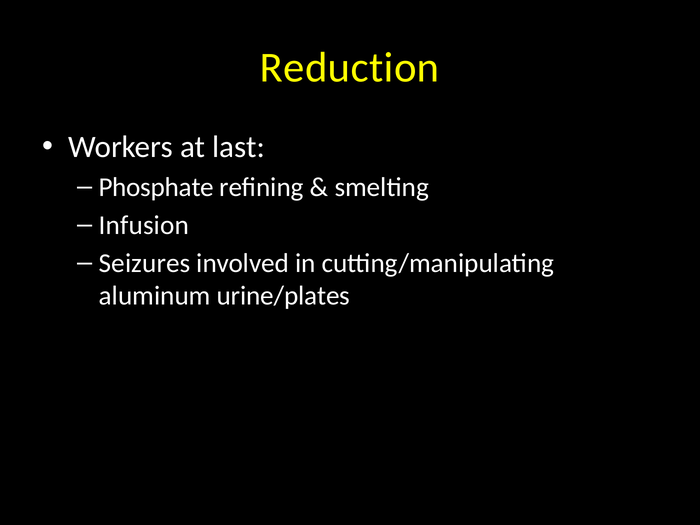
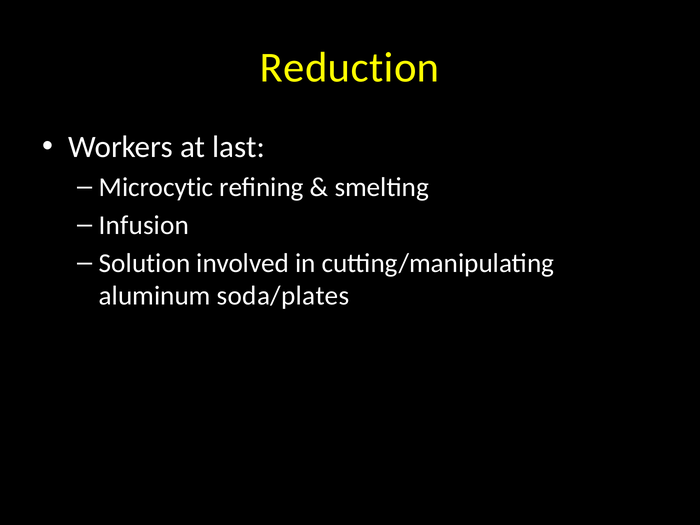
Phosphate: Phosphate -> Microcytic (156, 187)
Seizures: Seizures -> Solution (145, 263)
urine/plates: urine/plates -> soda/plates (283, 296)
